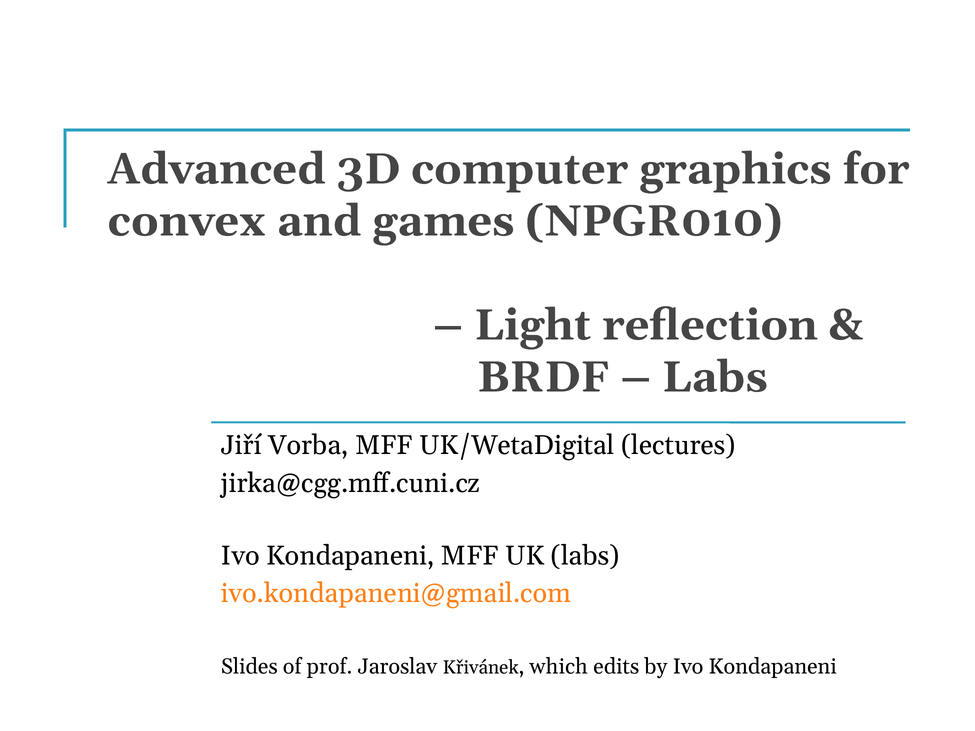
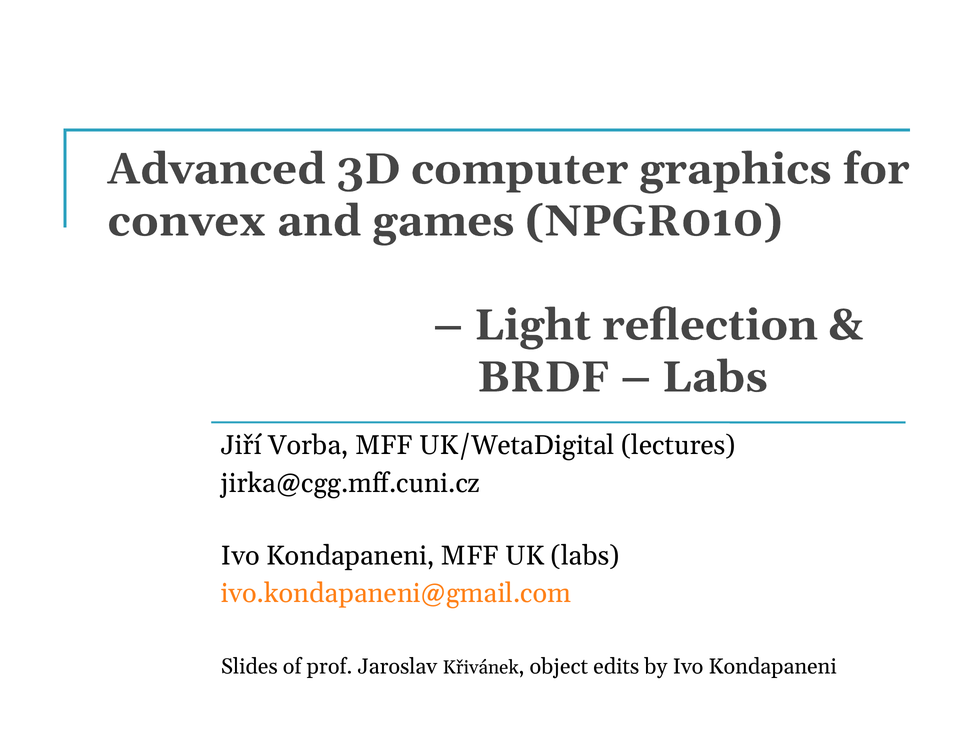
which: which -> object (559, 667)
